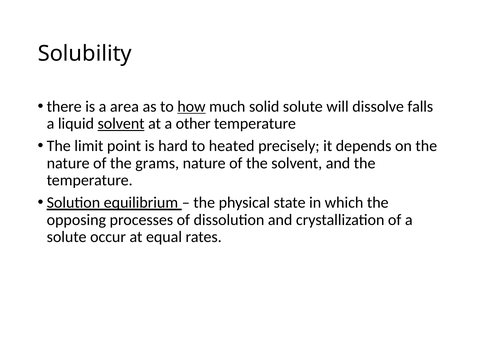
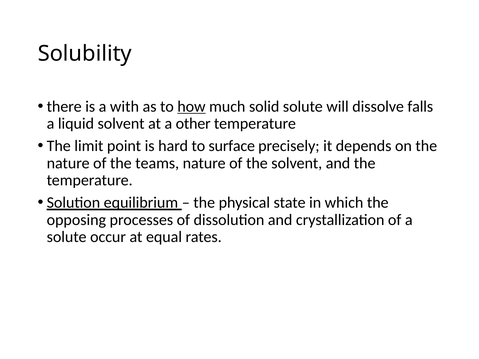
area: area -> with (124, 107)
solvent underline: present -> none (121, 124)
heated: heated -> surface (232, 146)
grams: grams -> teams (157, 163)
